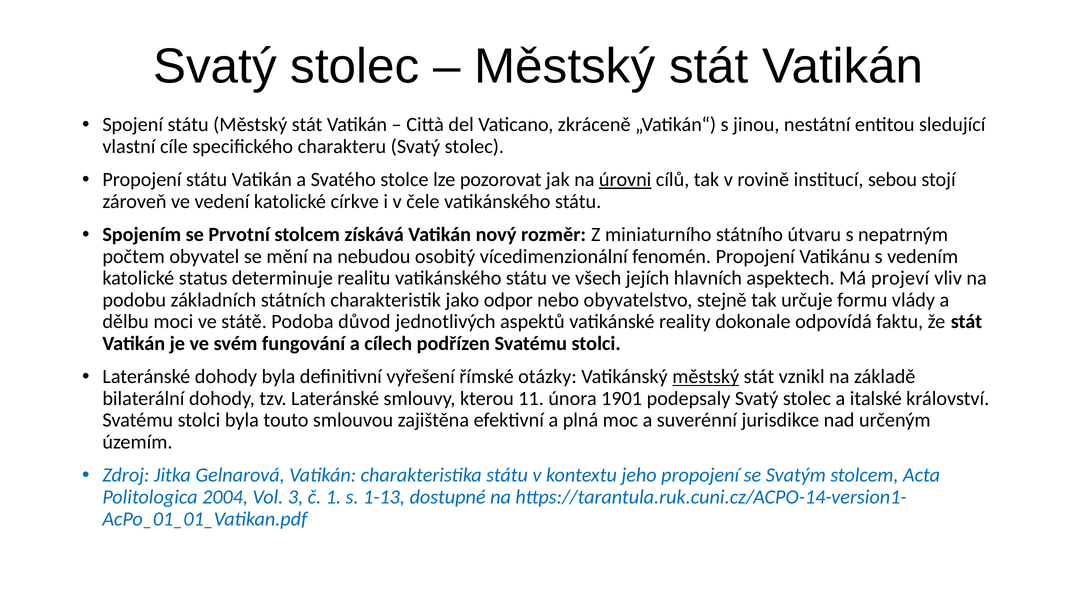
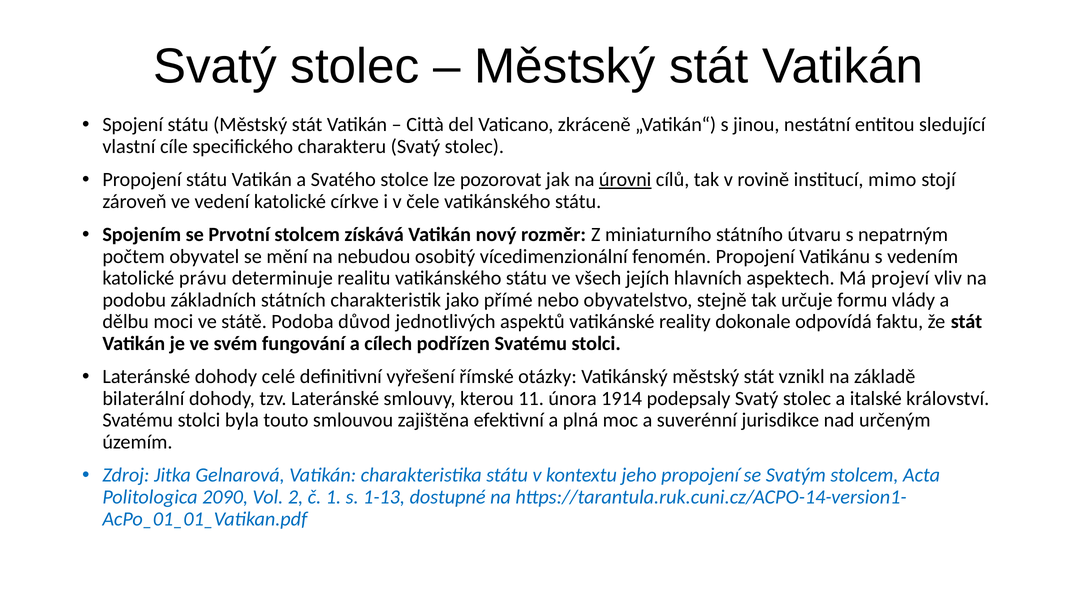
sebou: sebou -> mimo (892, 180)
status: status -> právu (203, 278)
odpor: odpor -> přímé (508, 300)
dohody byla: byla -> celé (278, 377)
městský underline: present -> none (706, 377)
1901: 1901 -> 1914 (622, 399)
2004: 2004 -> 2090 (225, 497)
3: 3 -> 2 (296, 497)
